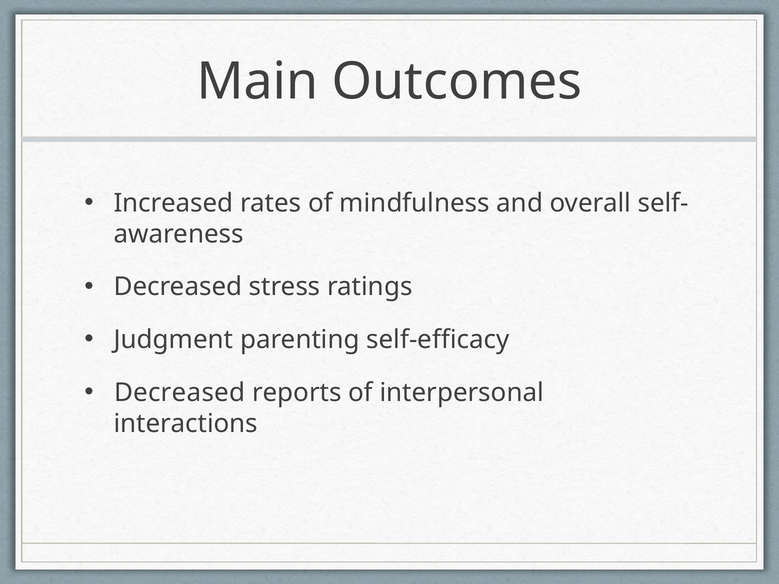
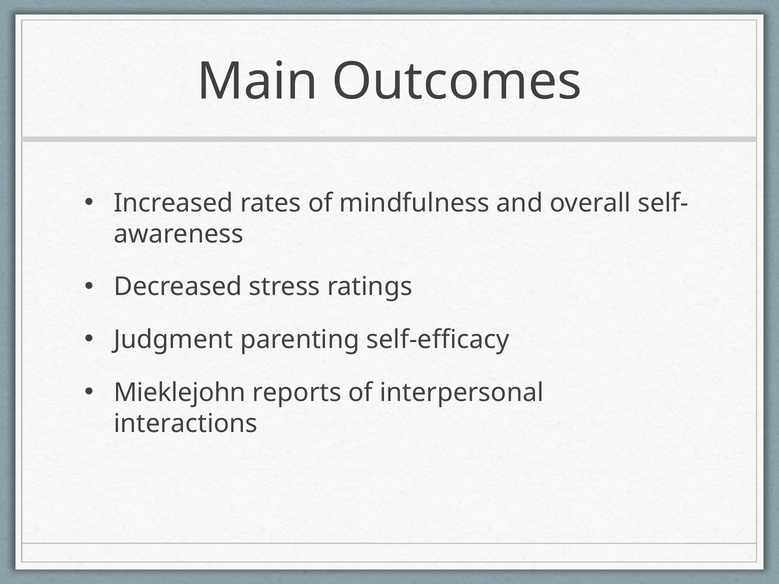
Decreased: Decreased -> Mieklejohn (180, 393)
